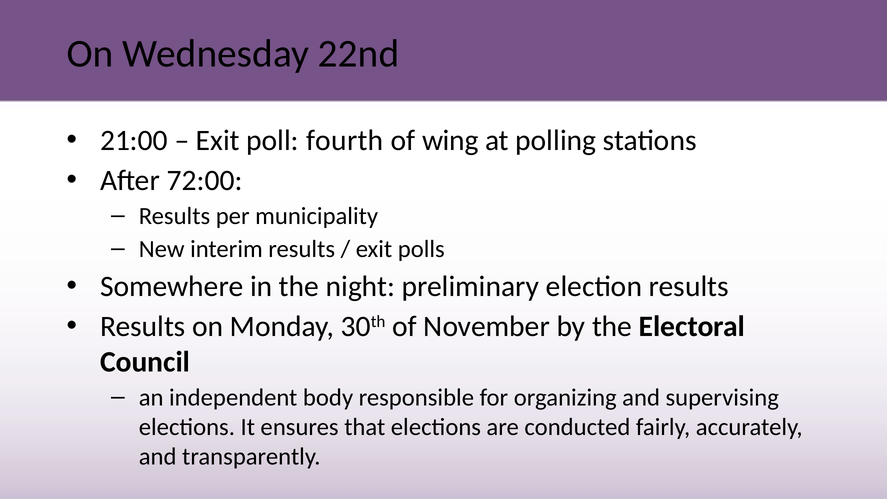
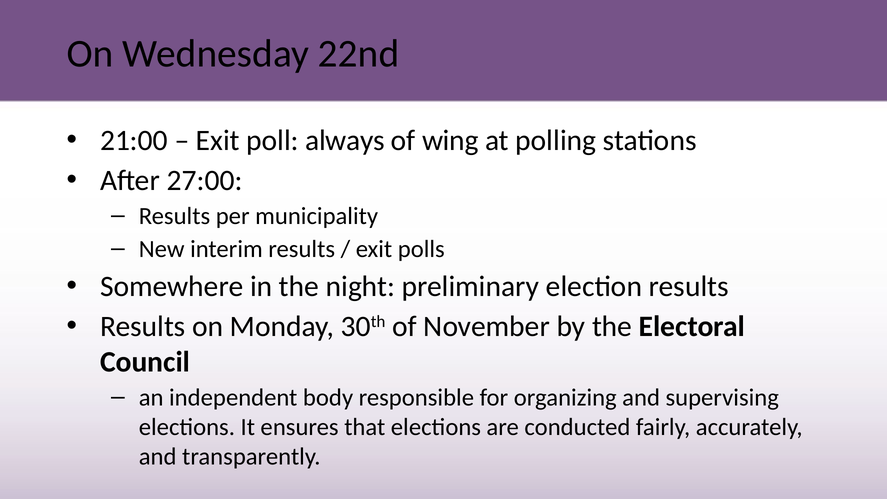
fourth: fourth -> always (345, 141)
72:00: 72:00 -> 27:00 (205, 181)
